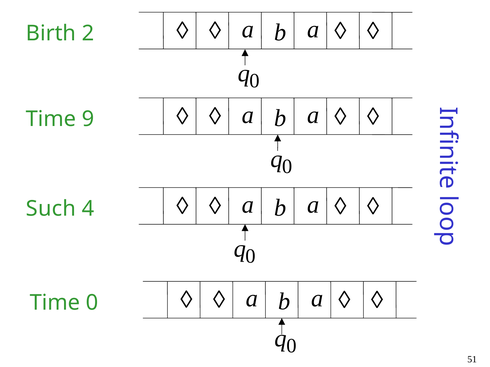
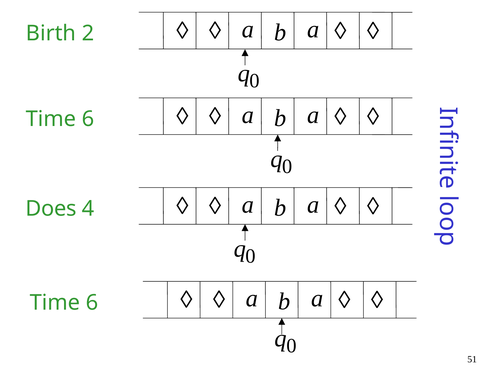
9: 9 -> 6 (88, 119)
Such: Such -> Does (51, 209)
0: 0 -> 6 (92, 303)
